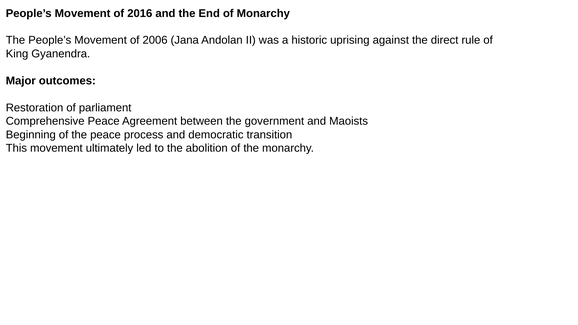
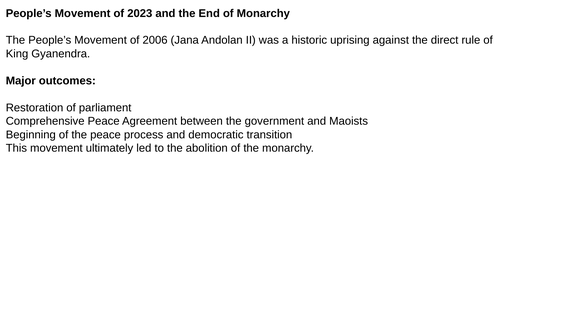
2016: 2016 -> 2023 (140, 13)
